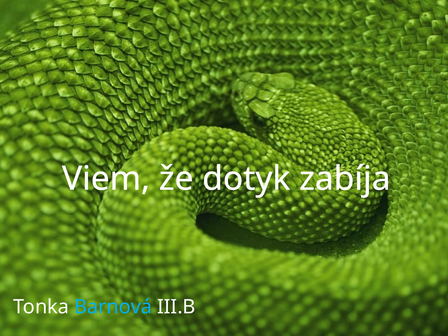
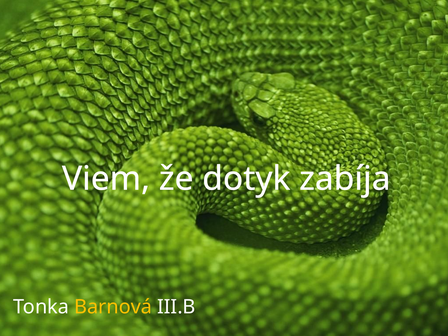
Barnová colour: light blue -> yellow (113, 307)
